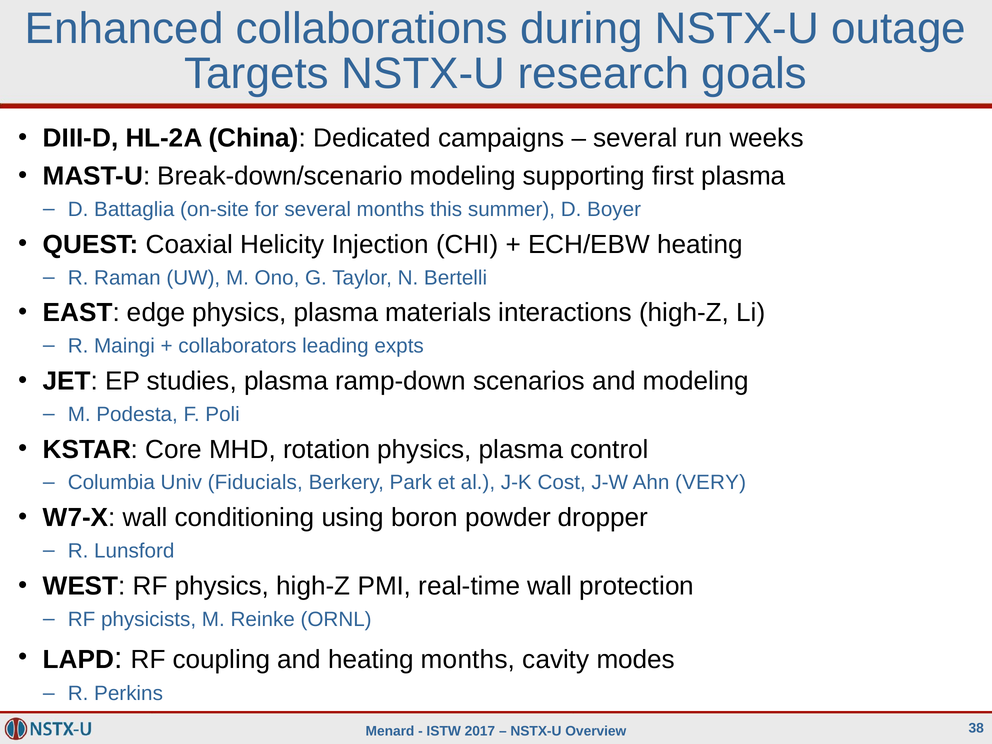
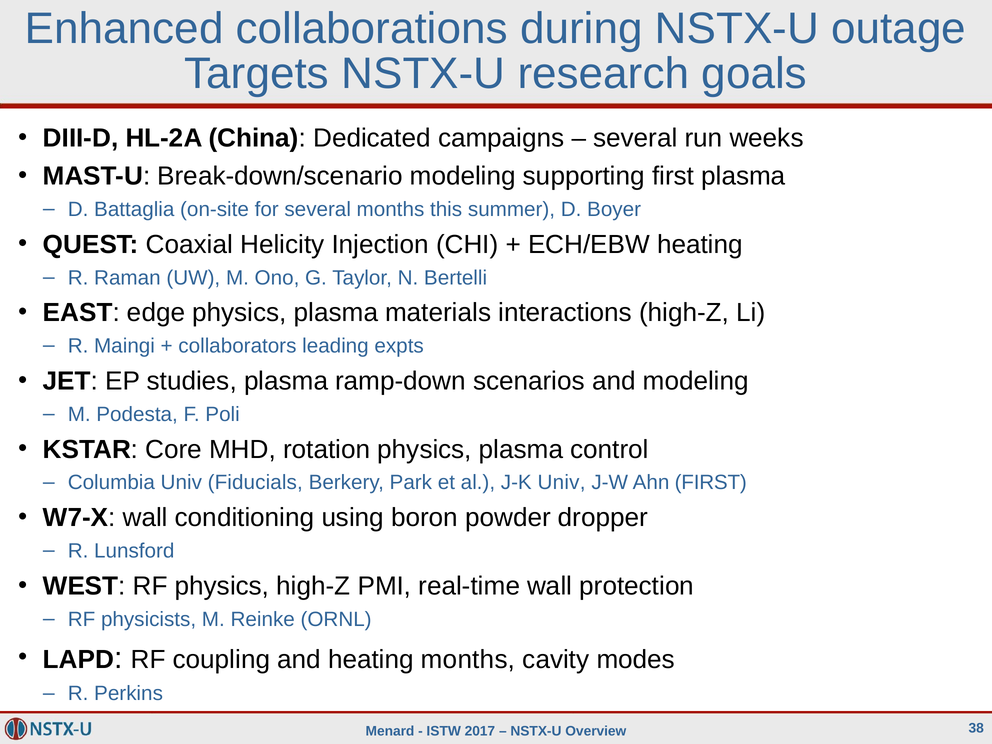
J-K Cost: Cost -> Univ (562, 483)
Ahn VERY: VERY -> FIRST (711, 483)
